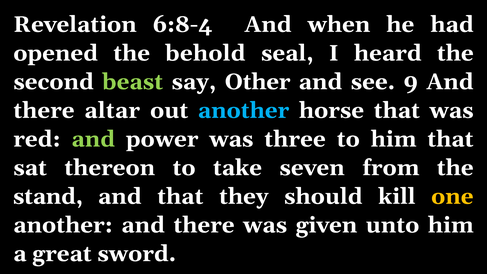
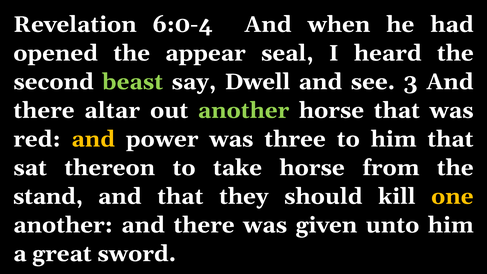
6:8-4: 6:8-4 -> 6:0-4 (183, 25)
behold: behold -> appear (205, 53)
Other: Other -> Dwell (257, 82)
9: 9 -> 3 (411, 82)
another colour: light blue -> light green (244, 110)
and colour: light green -> yellow (93, 139)
take seven: seven -> horse (312, 168)
